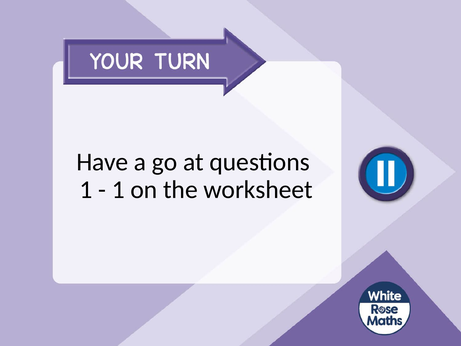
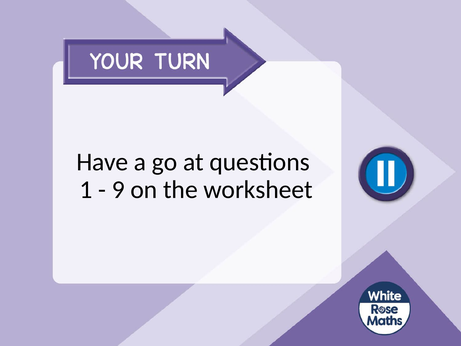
1: 1 -> 9 (118, 190)
